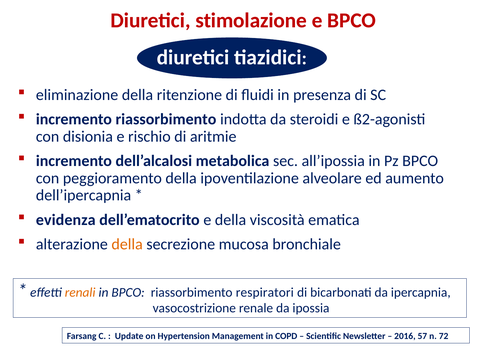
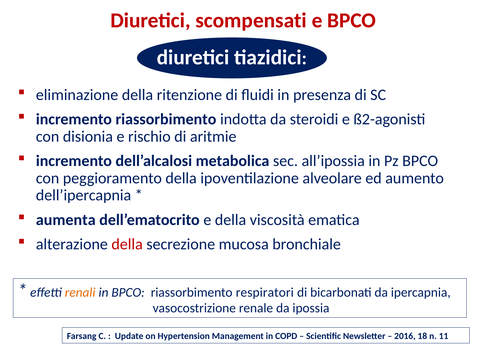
stimolazione: stimolazione -> scompensati (251, 20)
evidenza: evidenza -> aumenta (66, 220)
della colour: orange -> red (127, 244)
57: 57 -> 18 (422, 336)
72: 72 -> 11 (444, 336)
